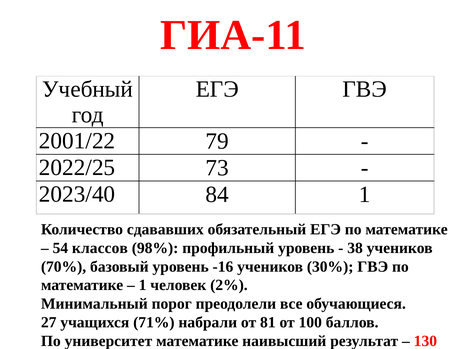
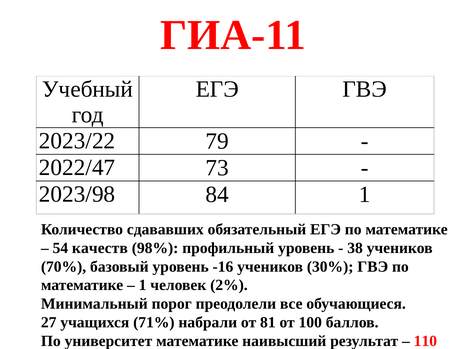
2001/22: 2001/22 -> 2023/22 (77, 141)
2022/25: 2022/25 -> 2022/47 (77, 168)
2023/40: 2023/40 -> 2023/98 (77, 194)
классов: классов -> качеств (100, 248)
130: 130 -> 110 (425, 342)
